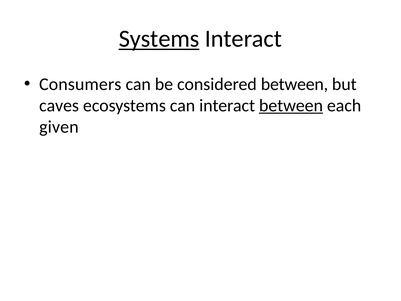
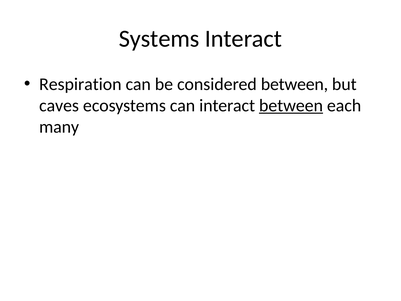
Systems underline: present -> none (159, 39)
Consumers: Consumers -> Respiration (80, 84)
given: given -> many (59, 127)
